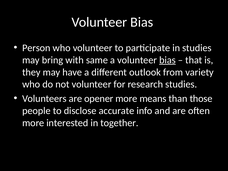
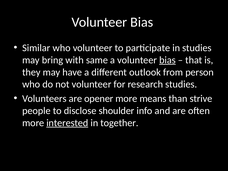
Person: Person -> Similar (36, 48)
variety: variety -> person (200, 72)
those: those -> strive (201, 99)
accurate: accurate -> shoulder (117, 111)
interested underline: none -> present (67, 123)
